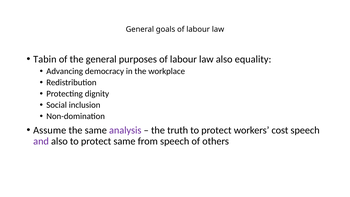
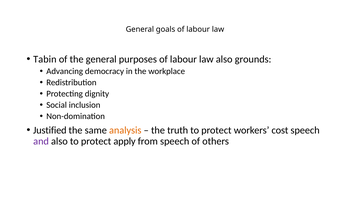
equality: equality -> grounds (253, 59)
Assume: Assume -> Justified (50, 130)
analysis colour: purple -> orange (125, 130)
protect same: same -> apply (125, 141)
